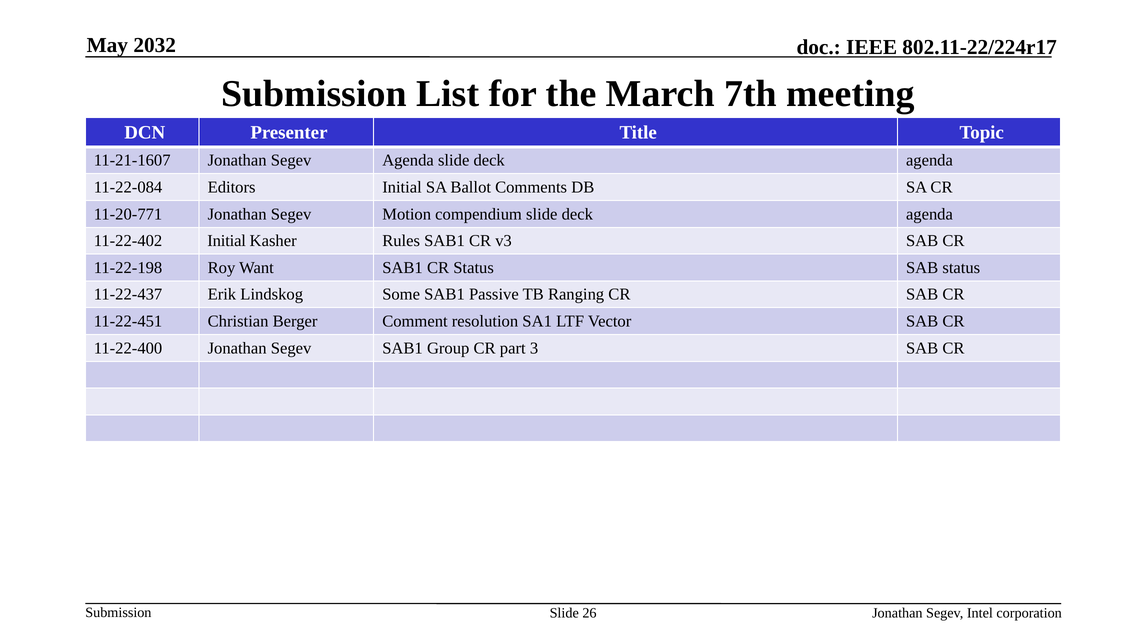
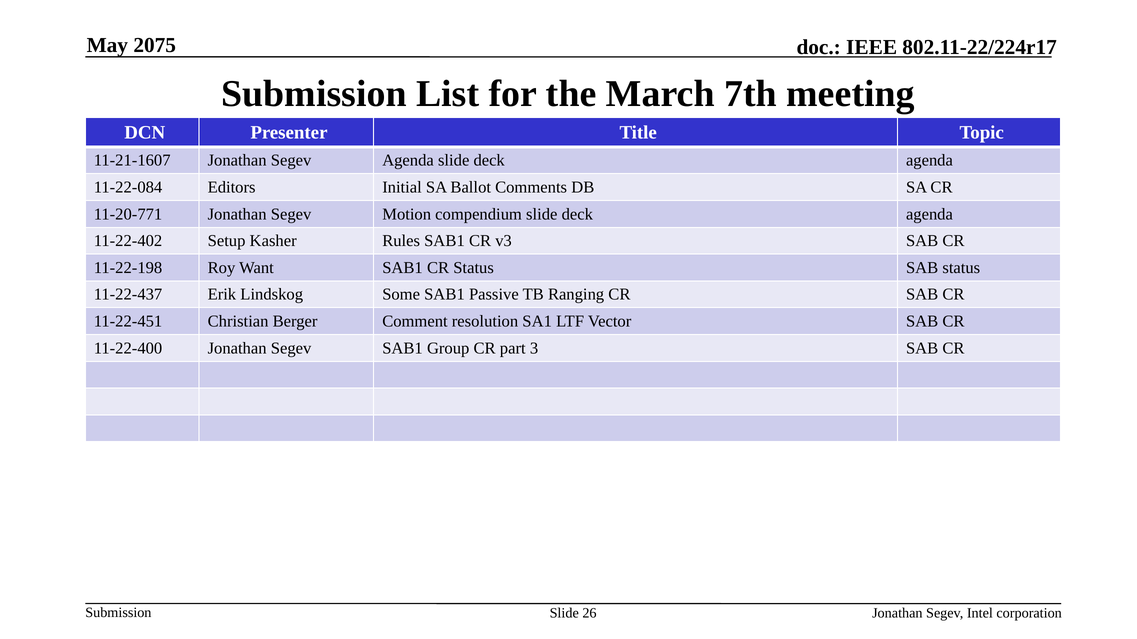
2032: 2032 -> 2075 (155, 45)
11-22-402 Initial: Initial -> Setup (227, 241)
